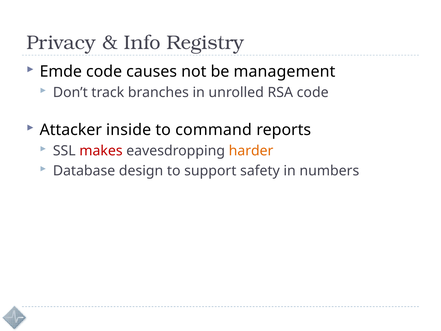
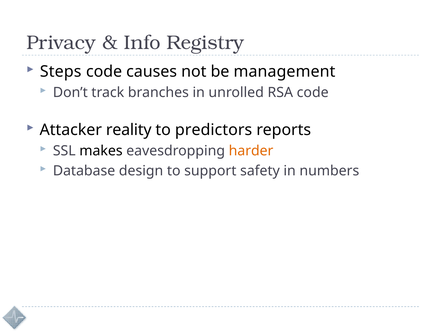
Emde: Emde -> Steps (61, 72)
inside: inside -> reality (129, 130)
command: command -> predictors (214, 130)
makes colour: red -> black (101, 151)
